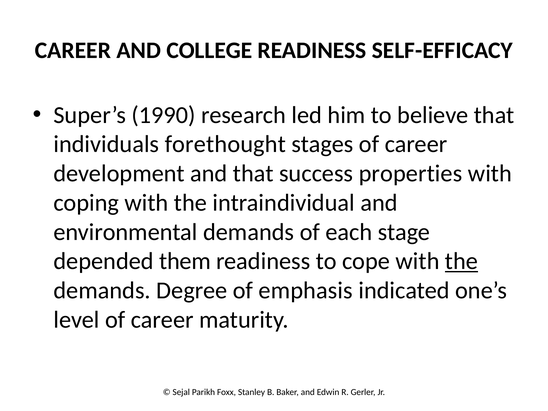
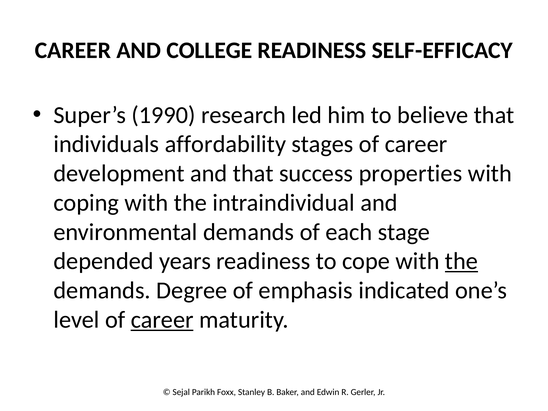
forethought: forethought -> affordability (225, 144)
them: them -> years (185, 261)
career underline: none -> present (162, 320)
